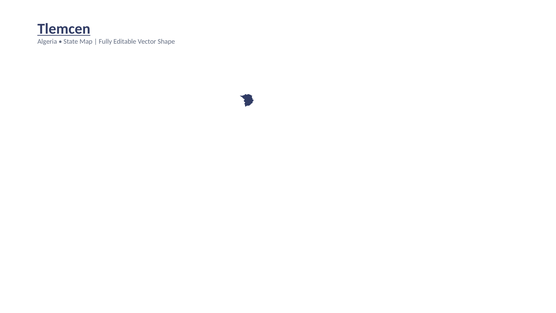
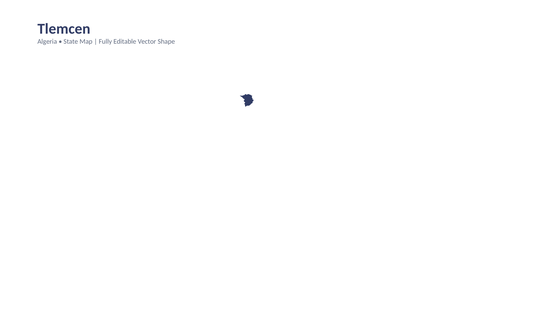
Tlemcen underline: present -> none (64, 29)
